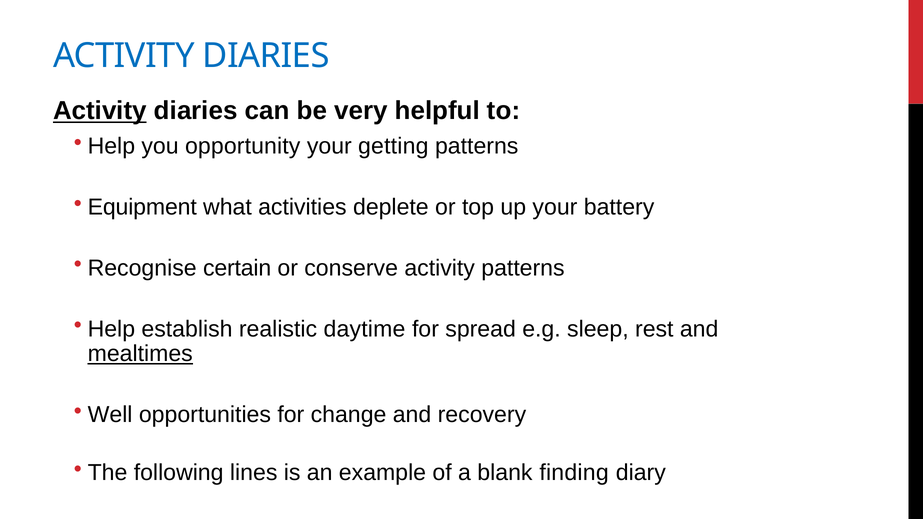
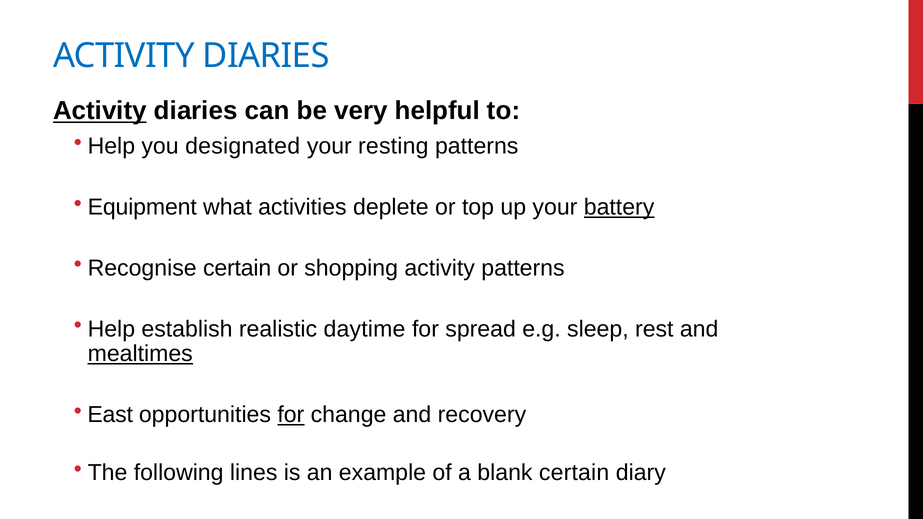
opportunity: opportunity -> designated (243, 146)
getting: getting -> resting (393, 146)
battery underline: none -> present (619, 207)
conserve: conserve -> shopping (351, 268)
Well: Well -> East (110, 415)
for underline: none -> present (291, 415)
blank finding: finding -> certain (574, 473)
